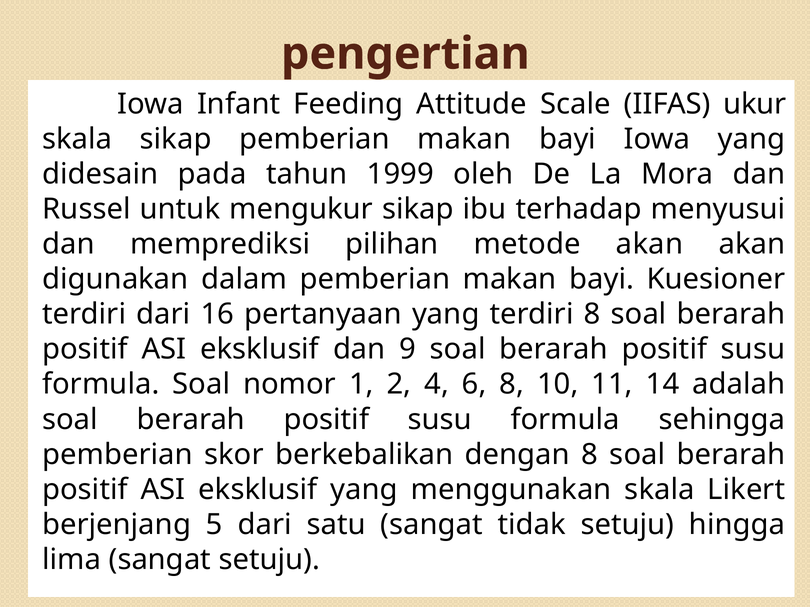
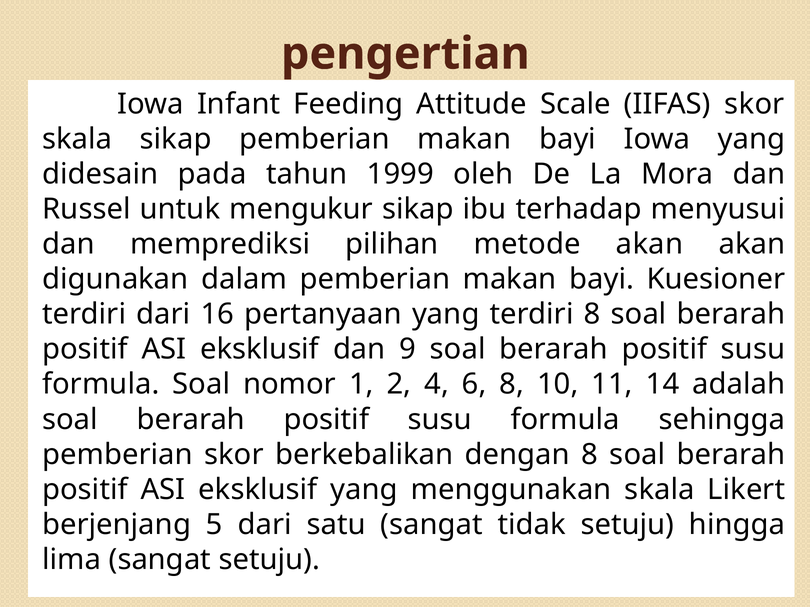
IIFAS ukur: ukur -> skor (754, 104)
